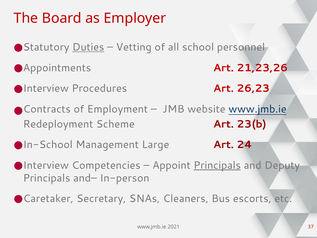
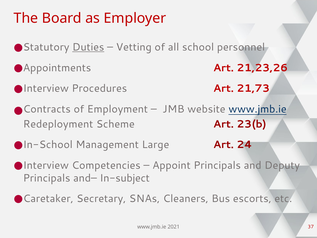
26,23: 26,23 -> 21,73 (253, 88)
Principals underline: present -> none (217, 165)
In-person: In-person -> In-subject (125, 178)
